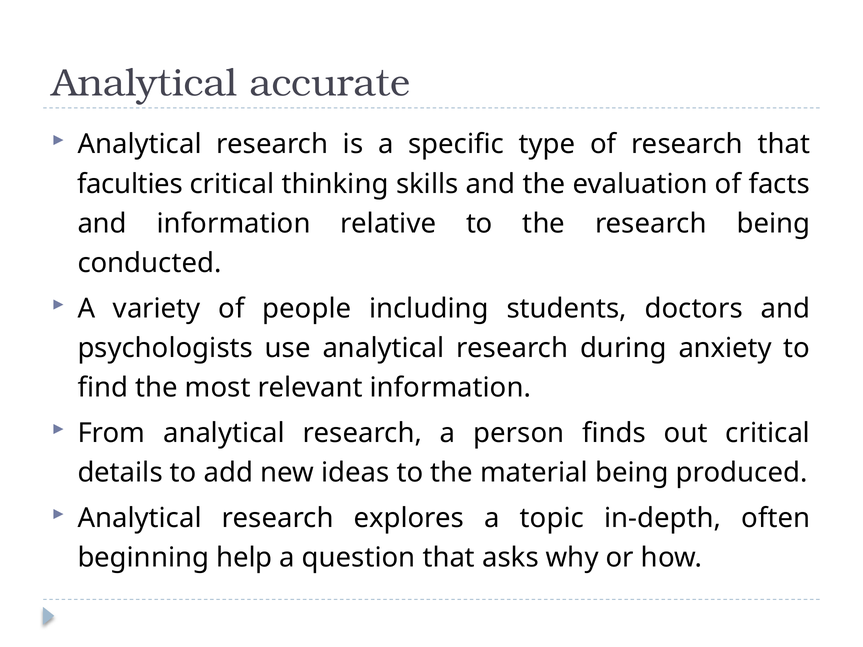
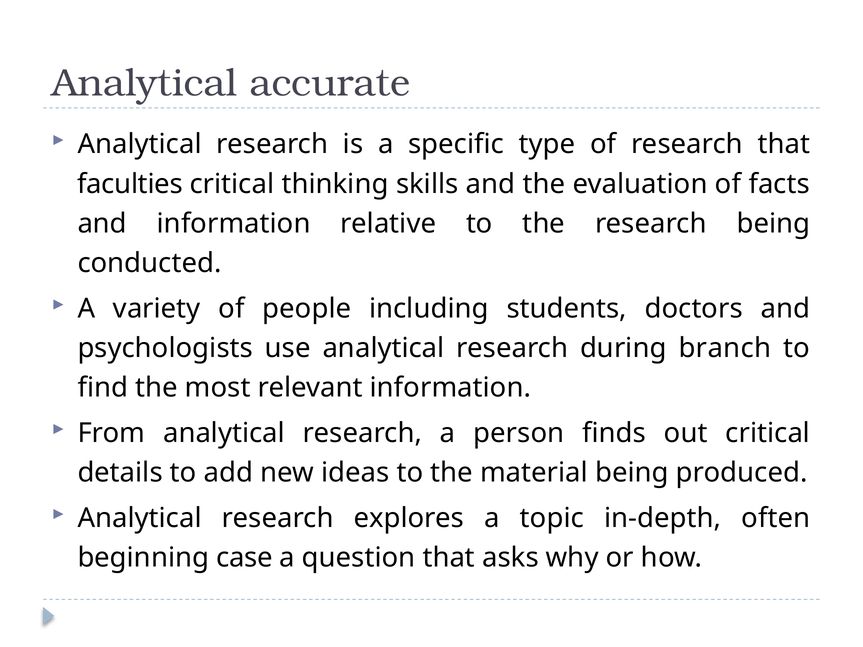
anxiety: anxiety -> branch (725, 348)
help: help -> case (244, 558)
